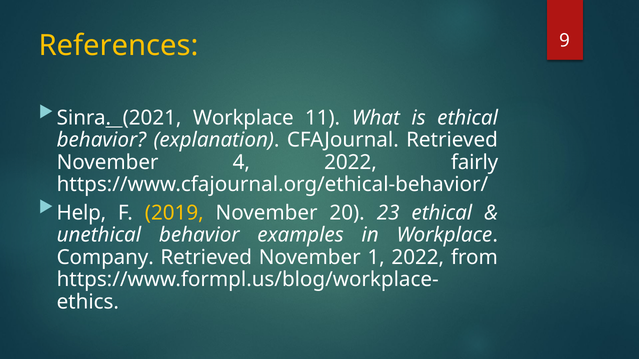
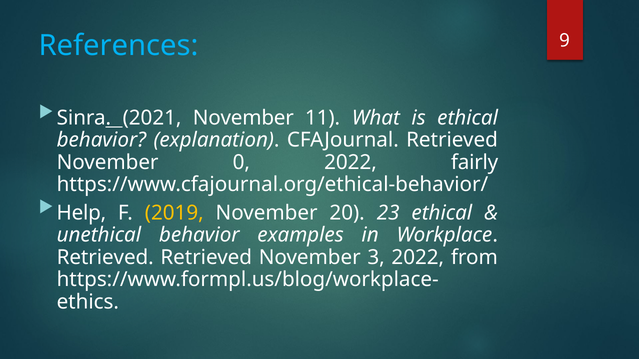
References colour: yellow -> light blue (119, 46)
2021 Workplace: Workplace -> November (243, 118)
4: 4 -> 0 (241, 162)
Company: Company -> Retrieved (105, 258)
1: 1 -> 3 (376, 258)
